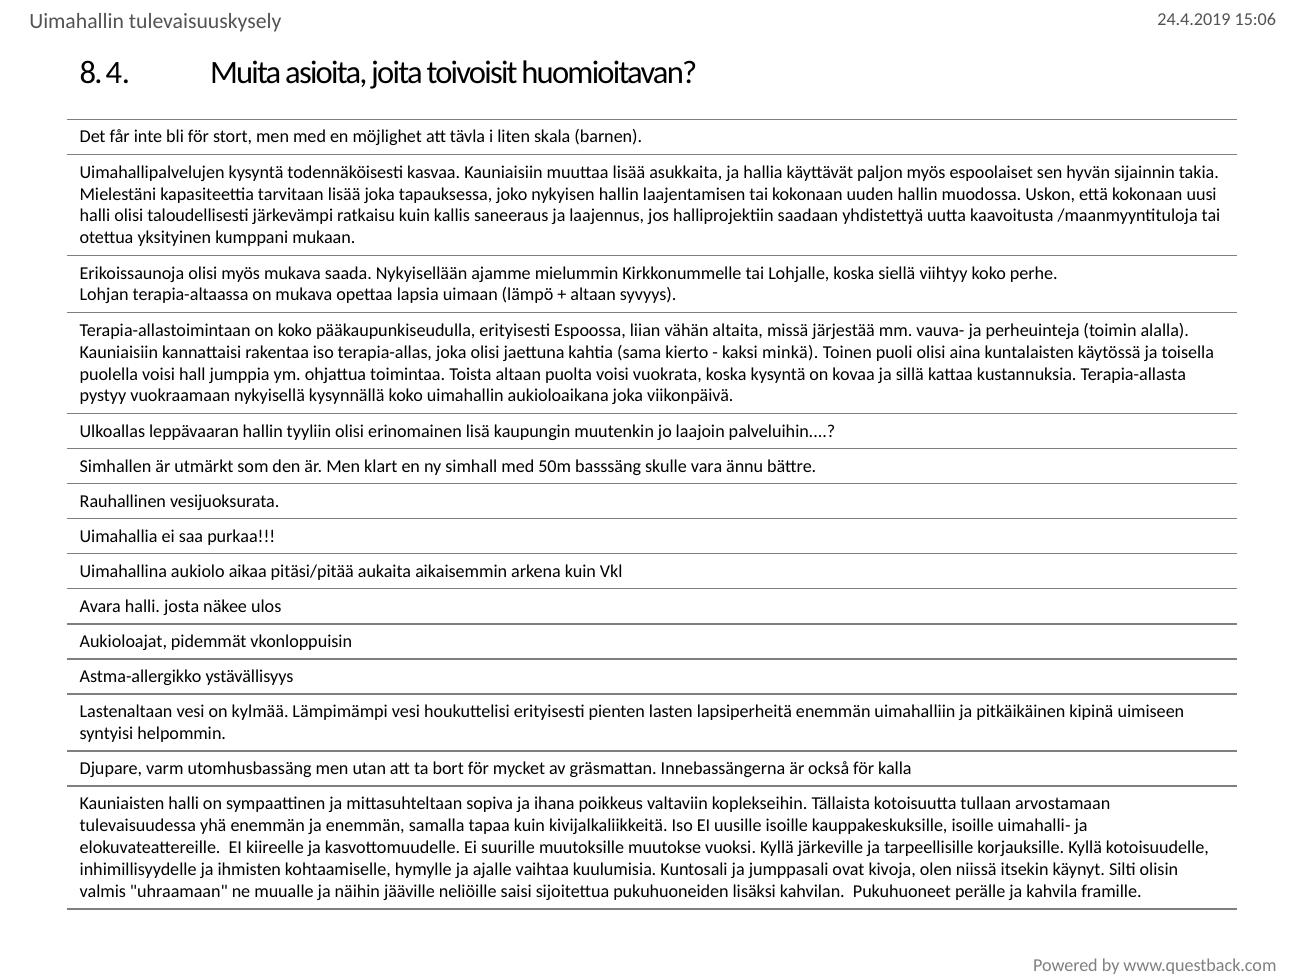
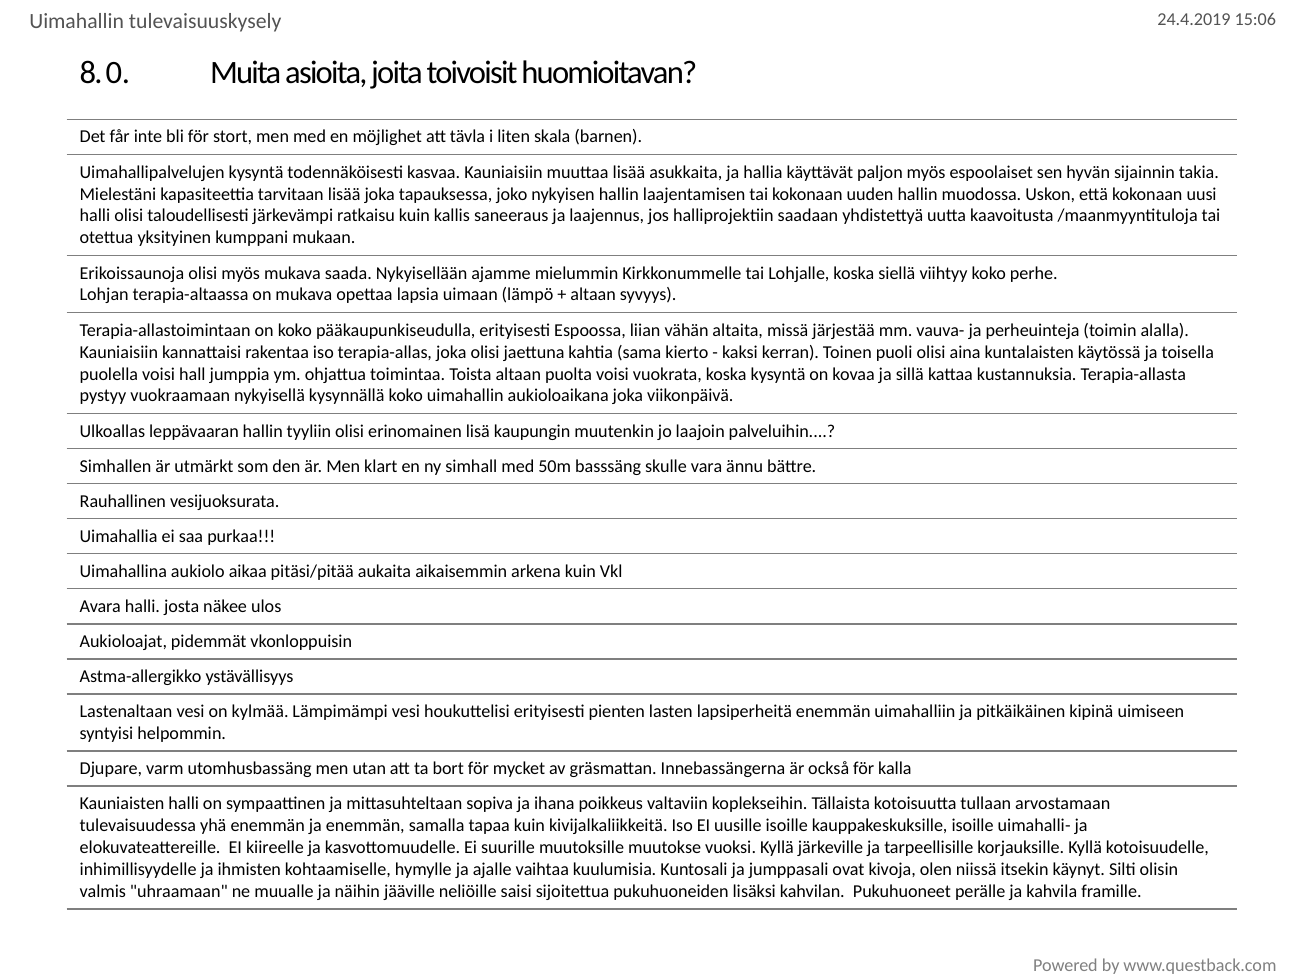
4: 4 -> 0 (118, 72)
minkä: minkä -> kerran (790, 352)
